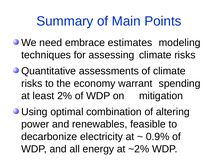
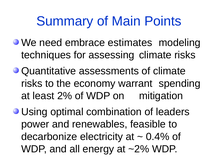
altering: altering -> leaders (173, 112)
0.9%: 0.9% -> 0.4% (158, 136)
